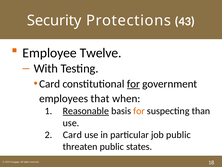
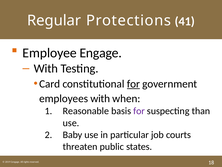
Security: Security -> Regular (54, 20)
43: 43 -> 41 (185, 21)
Twelve: Twelve -> Engage (101, 53)
employees that: that -> with (100, 98)
Reasonable underline: present -> none (86, 111)
for colour: orange -> purple (139, 111)
Card: Card -> Baby (73, 134)
job public: public -> courts (178, 134)
